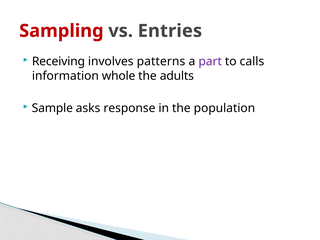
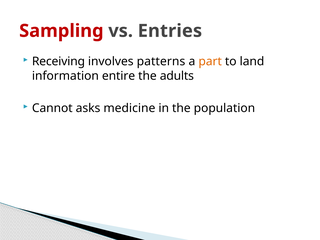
part colour: purple -> orange (210, 61)
calls: calls -> land (252, 61)
whole: whole -> entire (119, 76)
Sample: Sample -> Cannot (52, 108)
response: response -> medicine (129, 108)
